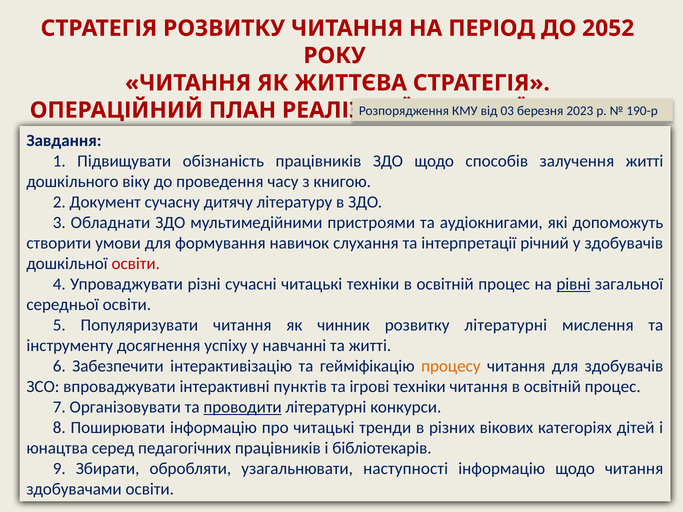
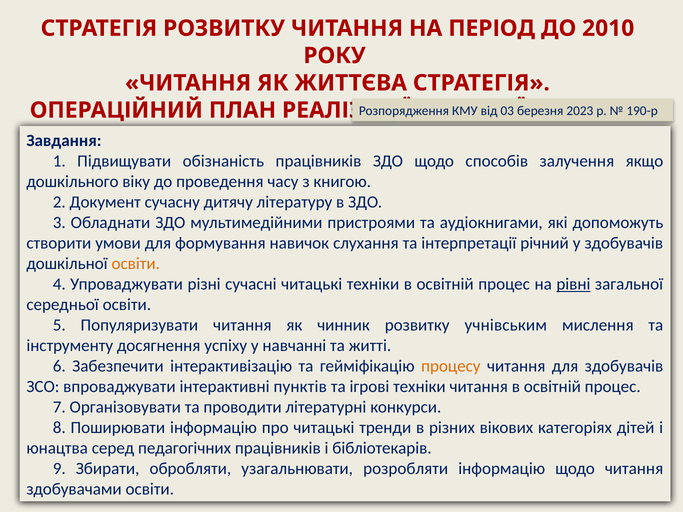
2052: 2052 -> 2010 (608, 28)
залучення житті: житті -> якщо (645, 161)
освіти colour: red -> orange (136, 264)
розвитку літературні: літературні -> учнівським (506, 325)
проводити underline: present -> none (243, 407)
наступності: наступності -> розробляти (406, 469)
